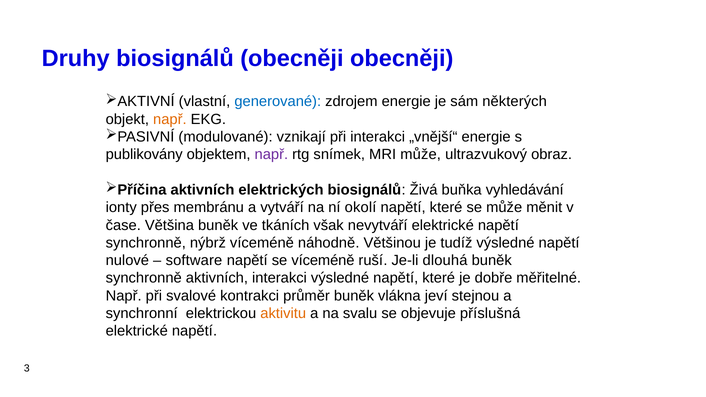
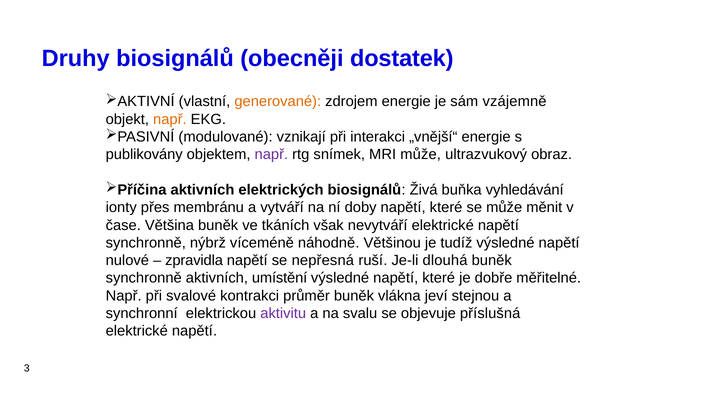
obecněji obecněji: obecněji -> dostatek (402, 59)
generované colour: blue -> orange (278, 102)
některých: některých -> vzájemně (515, 102)
okolí: okolí -> doby (361, 208)
software: software -> zpravidla (194, 261)
se víceméně: víceméně -> nepřesná (323, 261)
aktivních interakci: interakci -> umístění (280, 278)
aktivitu colour: orange -> purple (283, 314)
